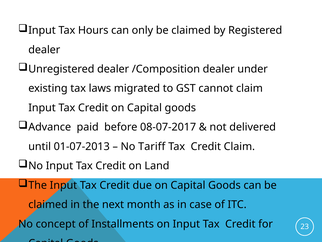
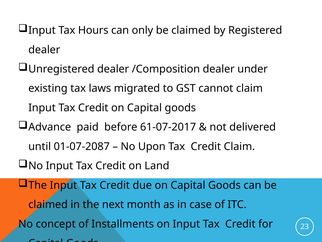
08-07-2017: 08-07-2017 -> 61-07-2017 (168, 127)
01-07-2013: 01-07-2013 -> 01-07-2087 (82, 146)
Tariff: Tariff -> Upon (152, 146)
